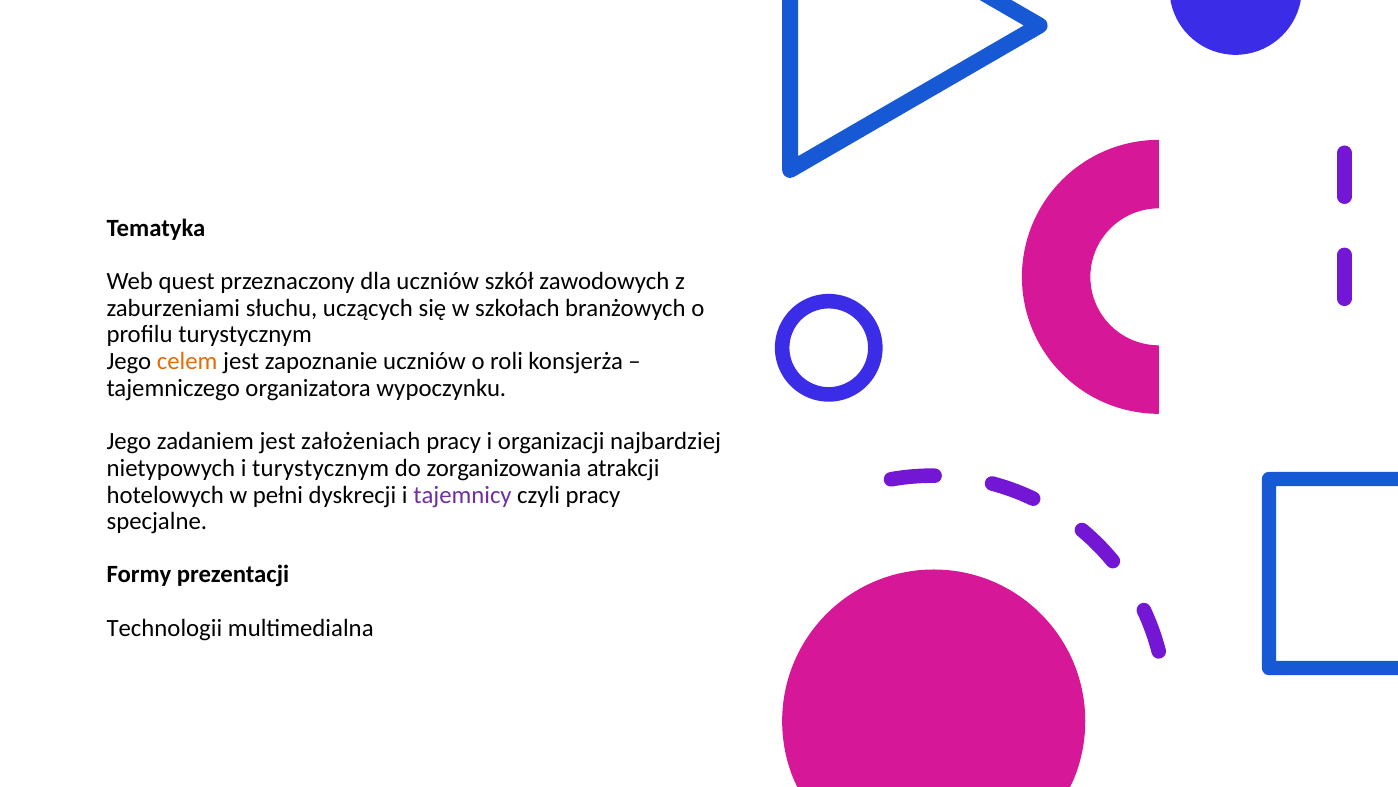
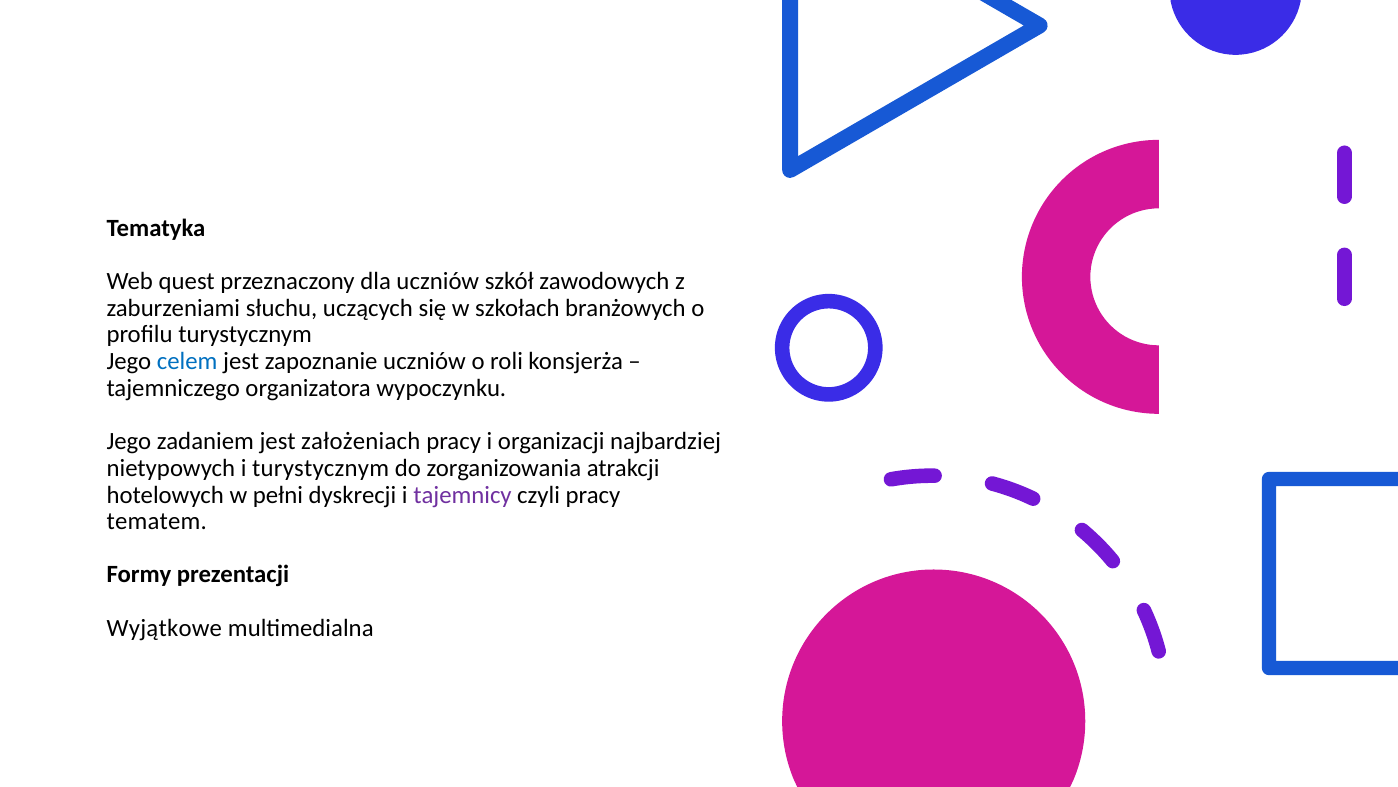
celem colour: orange -> blue (187, 361)
specjalne: specjalne -> tematem (157, 521)
Technologii: Technologii -> Wyjątkowe (164, 627)
